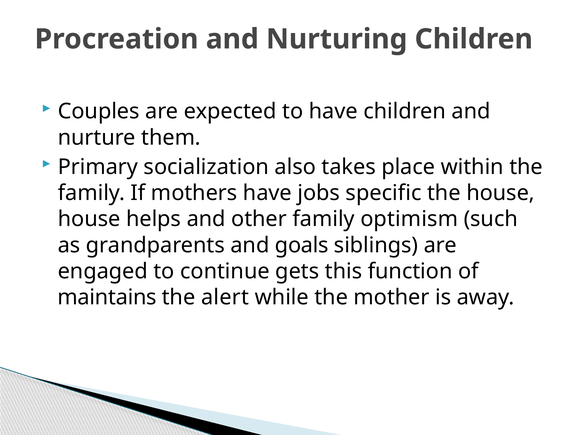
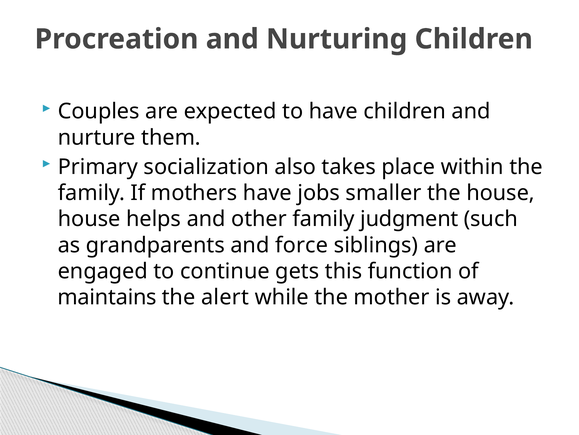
specific: specific -> smaller (384, 193)
optimism: optimism -> judgment (409, 219)
goals: goals -> force (302, 245)
